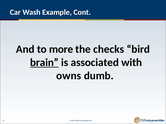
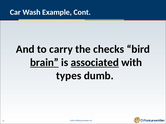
more: more -> carry (61, 49)
associated underline: none -> present (95, 63)
owns: owns -> types (69, 76)
